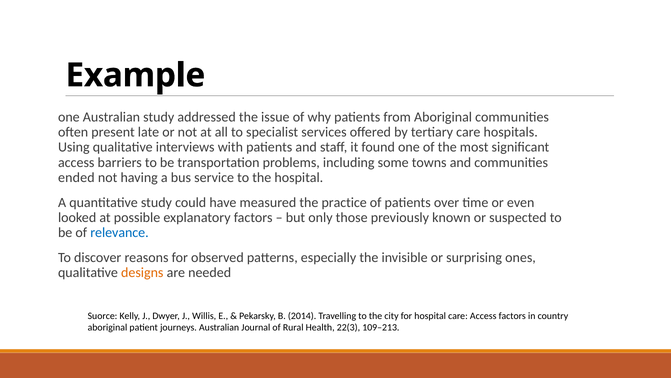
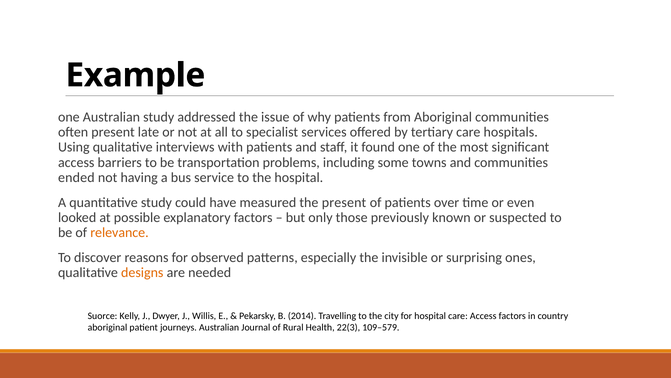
the practice: practice -> present (344, 202)
relevance colour: blue -> orange (119, 232)
109–213: 109–213 -> 109–579 (381, 327)
